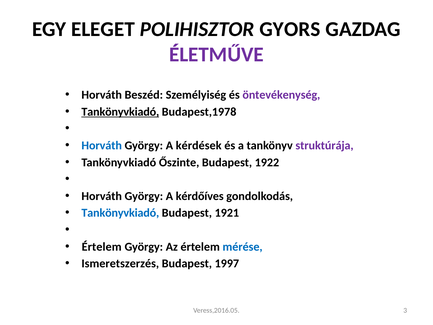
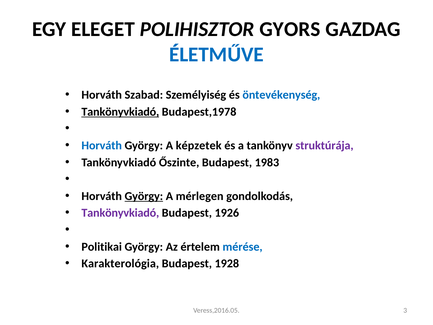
ÉLETMŰVE colour: purple -> blue (216, 55)
Beszéd: Beszéd -> Szabad (144, 95)
öntevékenység colour: purple -> blue (281, 95)
kérdések: kérdések -> képzetek (199, 145)
1922: 1922 -> 1983 (267, 162)
György underline: none -> present (144, 196)
kérdőíves: kérdőíves -> mérlegen (200, 196)
Tankönyvkiadó colour: blue -> purple (120, 213)
1921: 1921 -> 1926 (227, 213)
Értelem: Értelem -> Politikai (102, 247)
Ismeretszerzés: Ismeretszerzés -> Karakterológia (120, 263)
1997: 1997 -> 1928 (227, 263)
